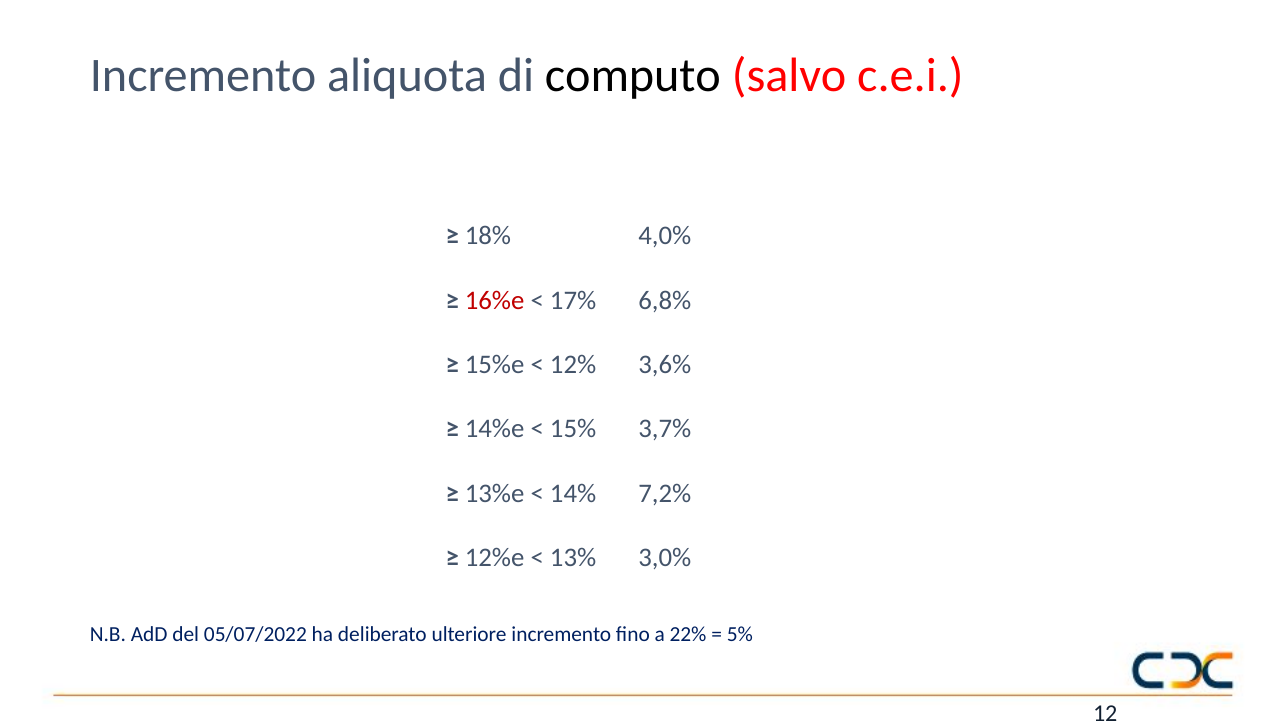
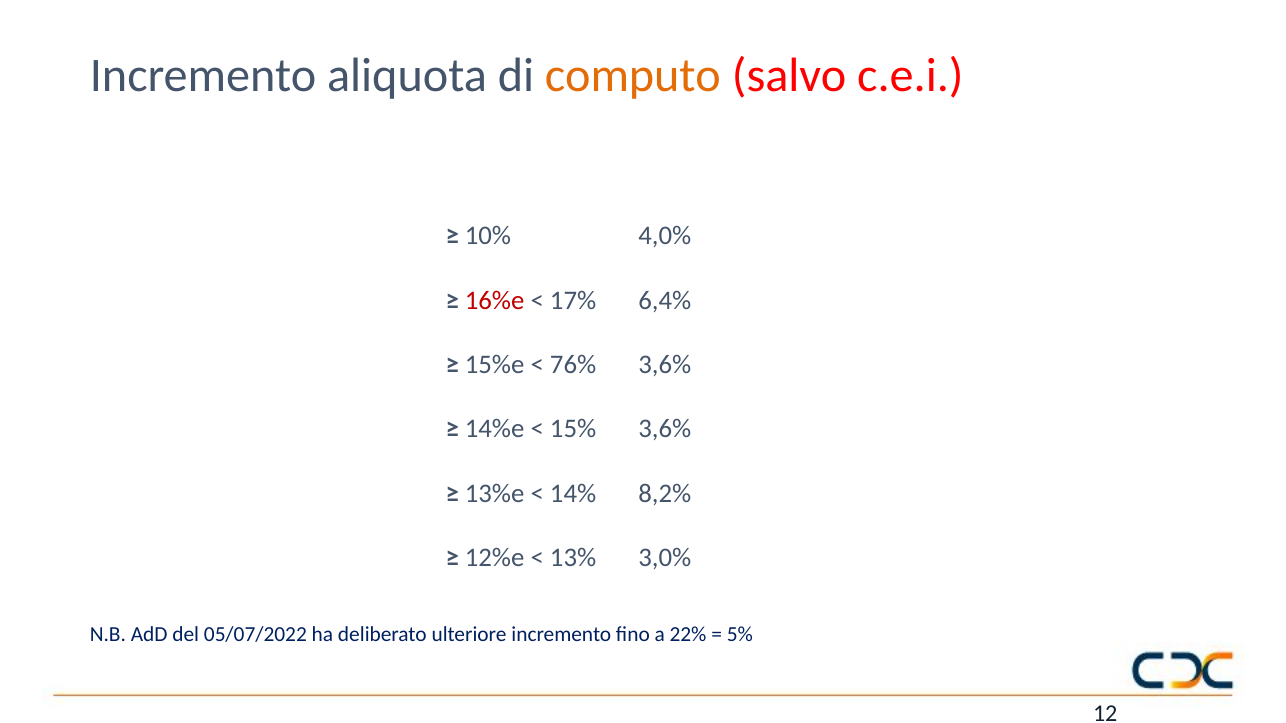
computo colour: black -> orange (633, 76)
18%: 18% -> 10% (488, 236)
6,8%: 6,8% -> 6,4% (665, 300)
12%: 12% -> 76% (573, 365)
15% 3,7%: 3,7% -> 3,6% (665, 429)
7,2%: 7,2% -> 8,2% (665, 493)
